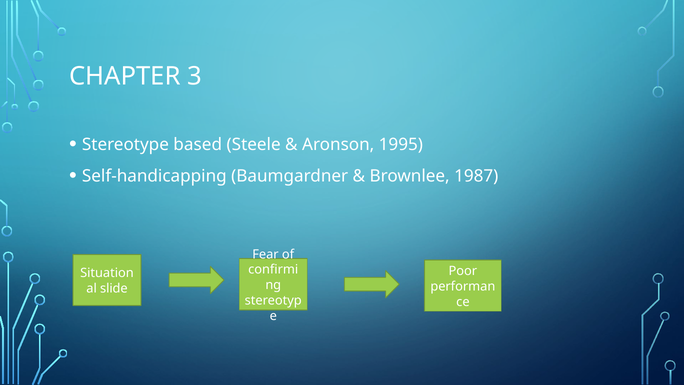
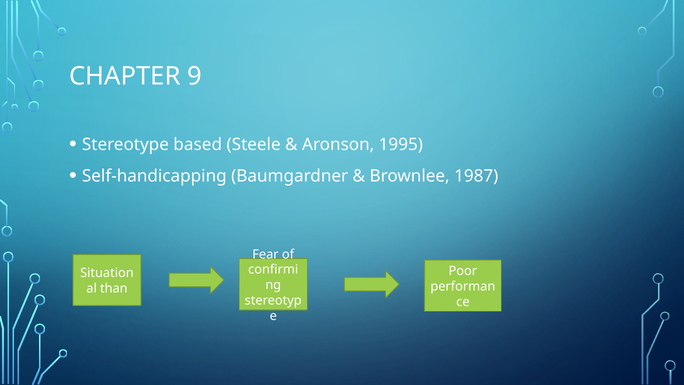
3: 3 -> 9 (195, 76)
slide: slide -> than (114, 288)
